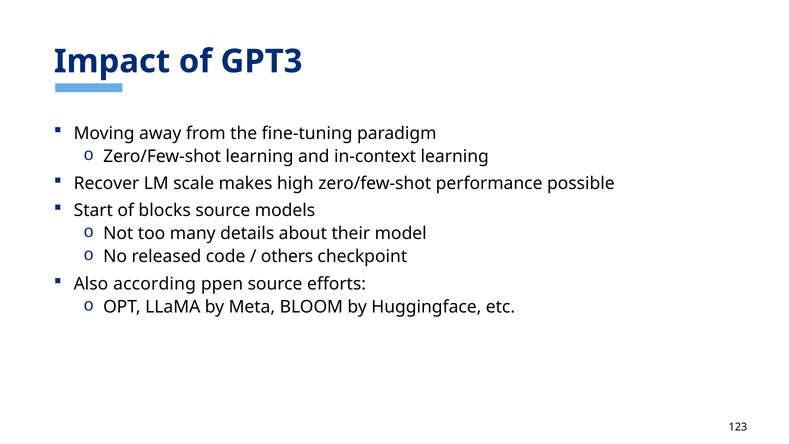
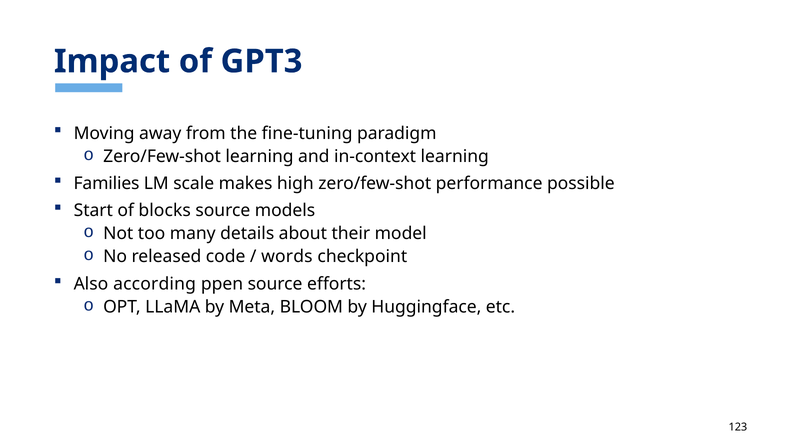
Recover: Recover -> Families (107, 183)
others: others -> words (287, 257)
